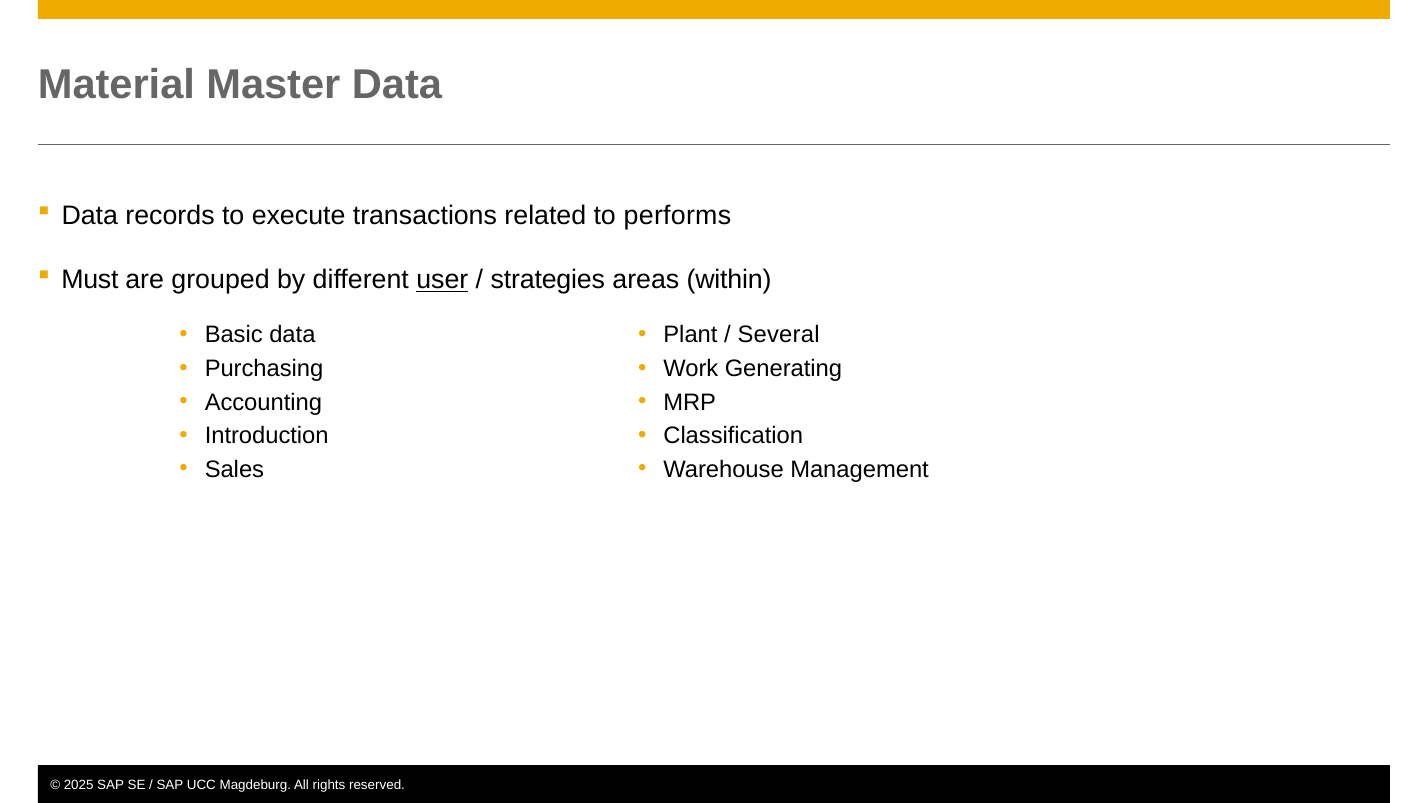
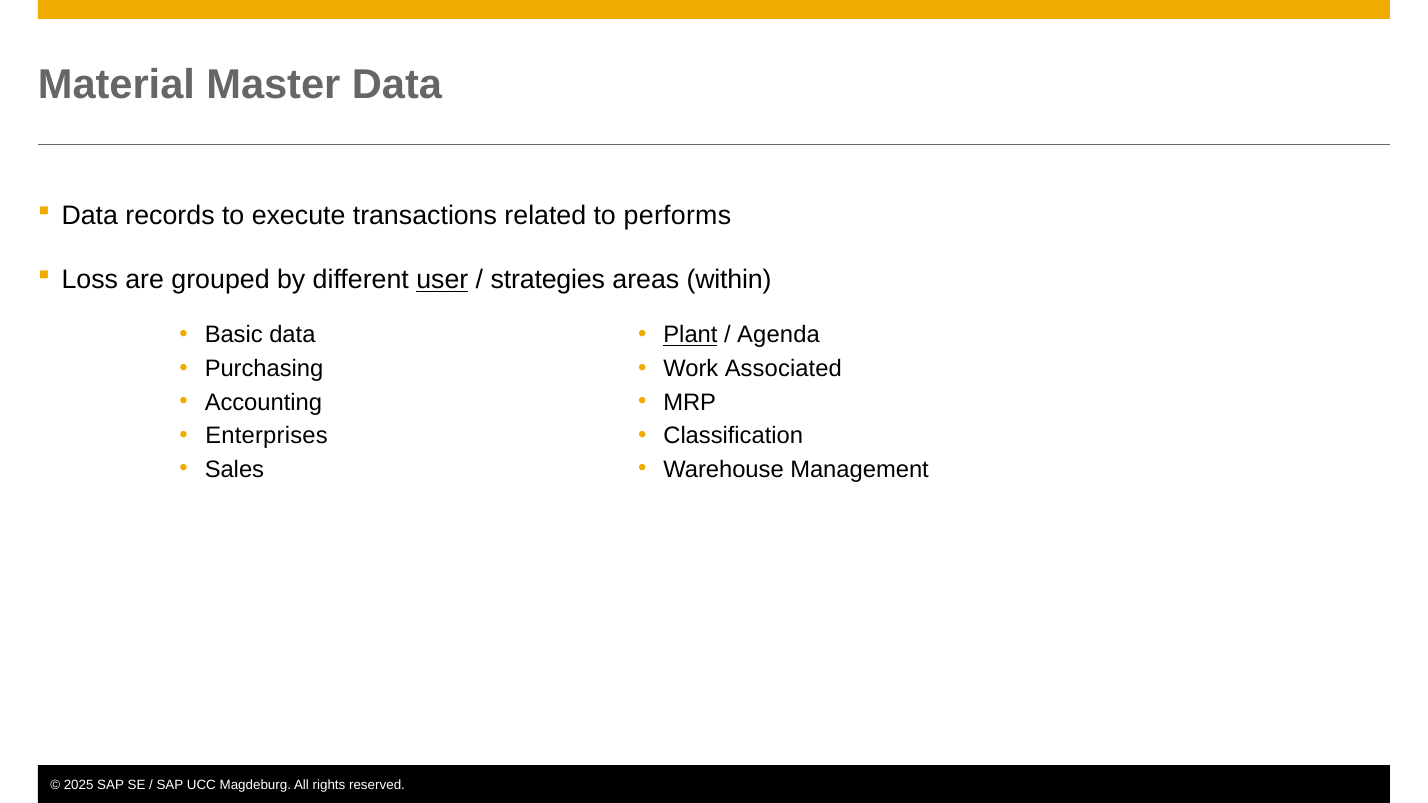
Must: Must -> Loss (90, 280)
Plant underline: none -> present (690, 335)
Several: Several -> Agenda (779, 335)
Generating: Generating -> Associated (783, 369)
Introduction: Introduction -> Enterprises (267, 436)
